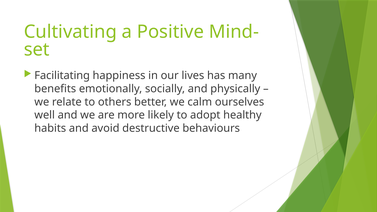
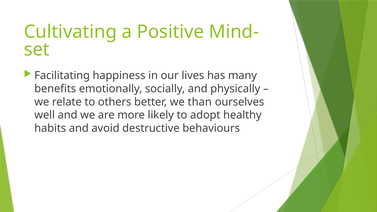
calm: calm -> than (200, 102)
